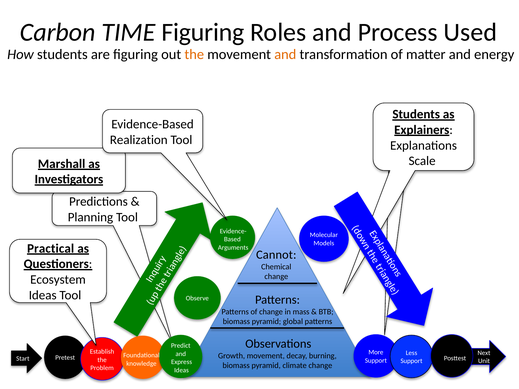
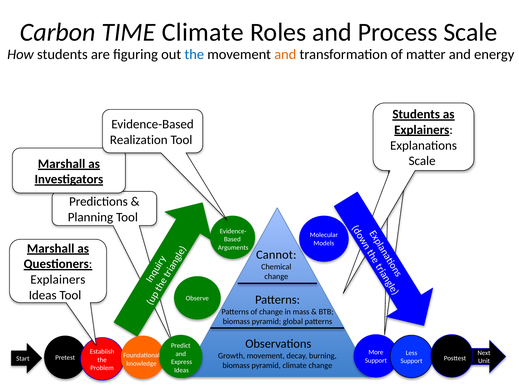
TIME Figuring: Figuring -> Climate (203, 32)
Process Used: Used -> Scale (470, 32)
the colour: orange -> blue (194, 54)
Practical: Practical -> Marshall (51, 249)
Ecosystem: Ecosystem -> Explainers (58, 280)
